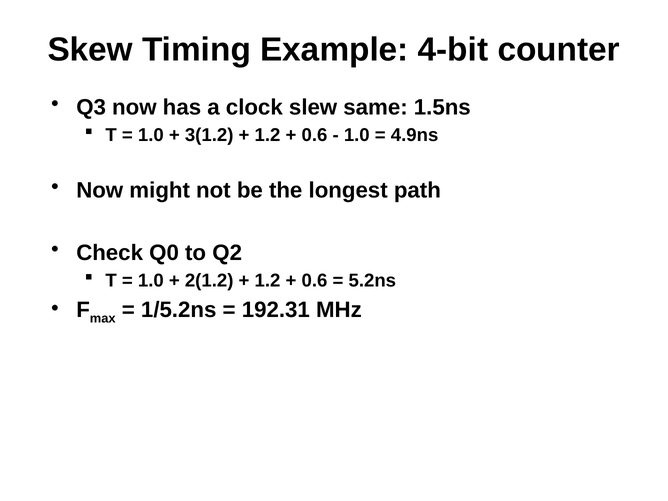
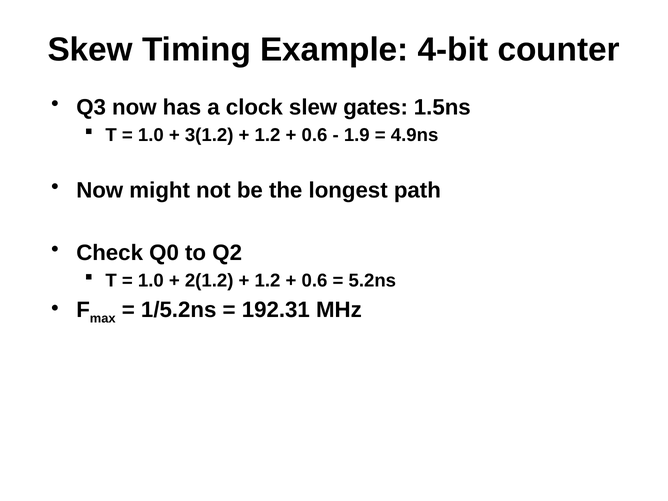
same: same -> gates (376, 107)
1.0: 1.0 -> 1.9 (357, 135)
